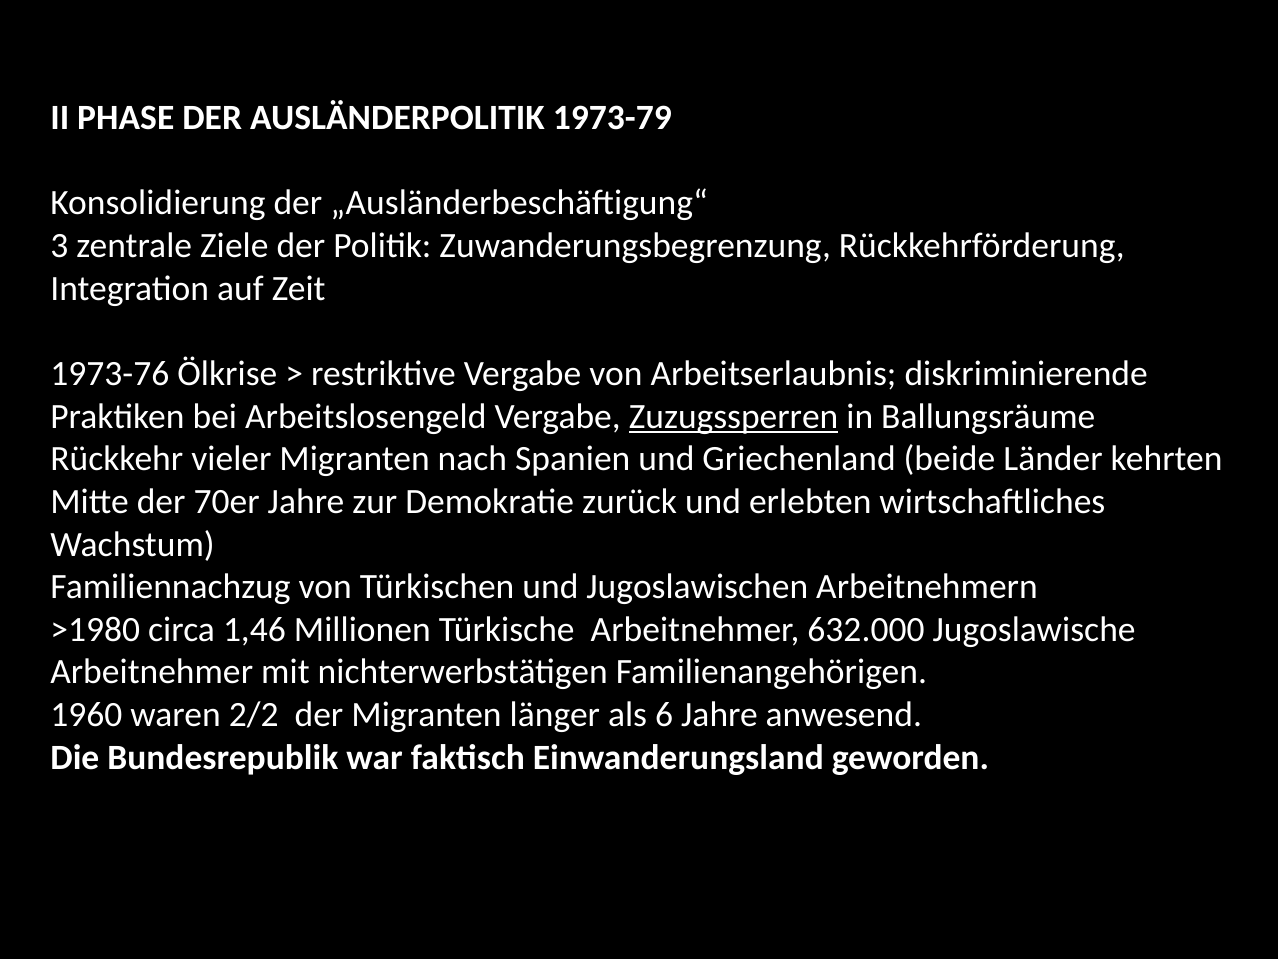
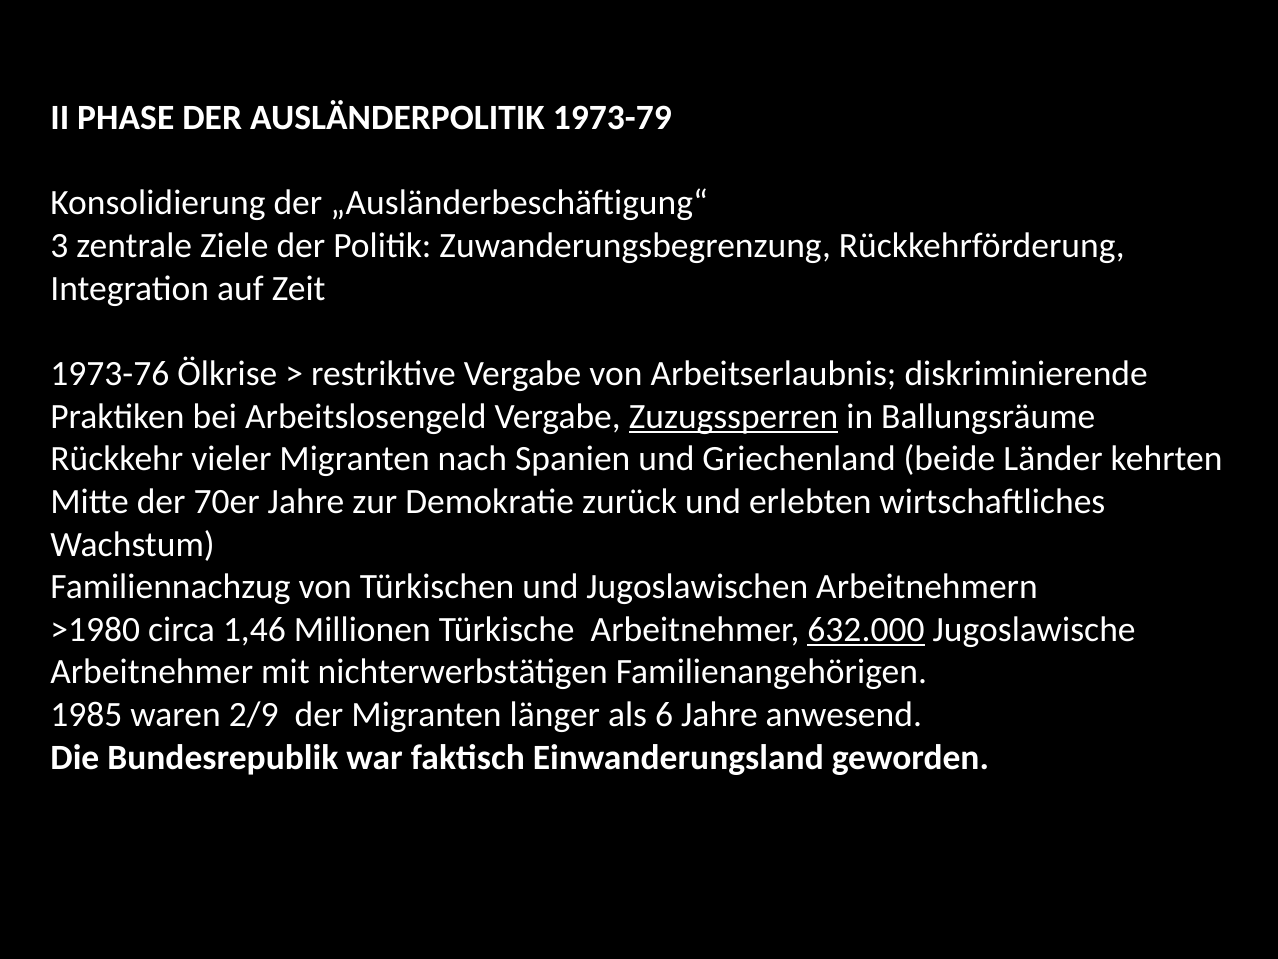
632.000 underline: none -> present (866, 629)
1960: 1960 -> 1985 (86, 715)
2/2: 2/2 -> 2/9 (254, 715)
